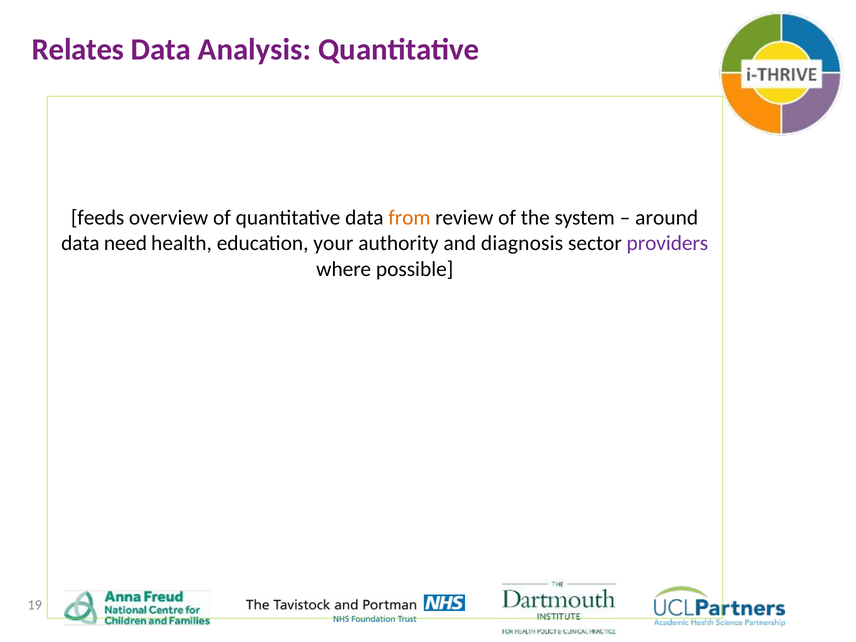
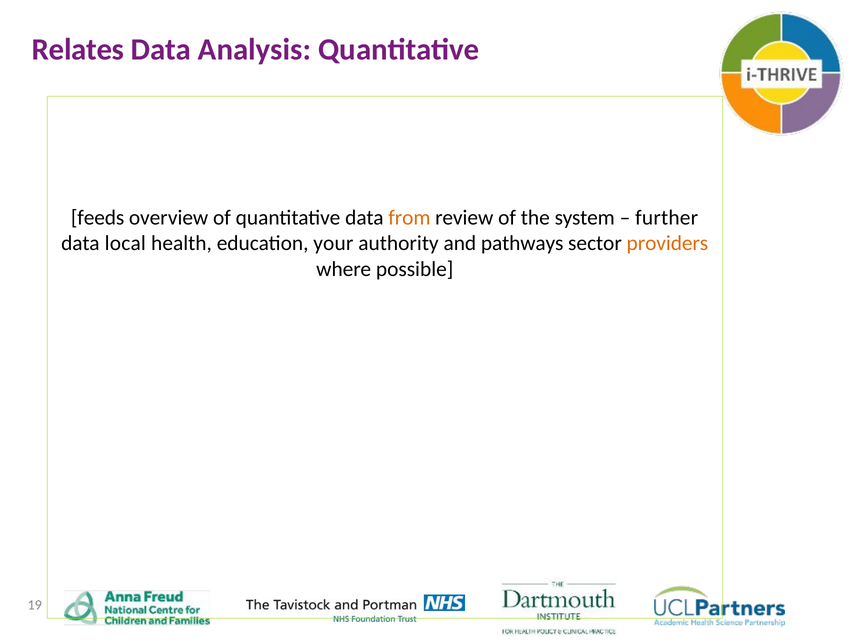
around: around -> further (667, 218)
need: need -> local (125, 243)
diagnosis: diagnosis -> pathways (522, 243)
providers colour: purple -> orange (667, 243)
